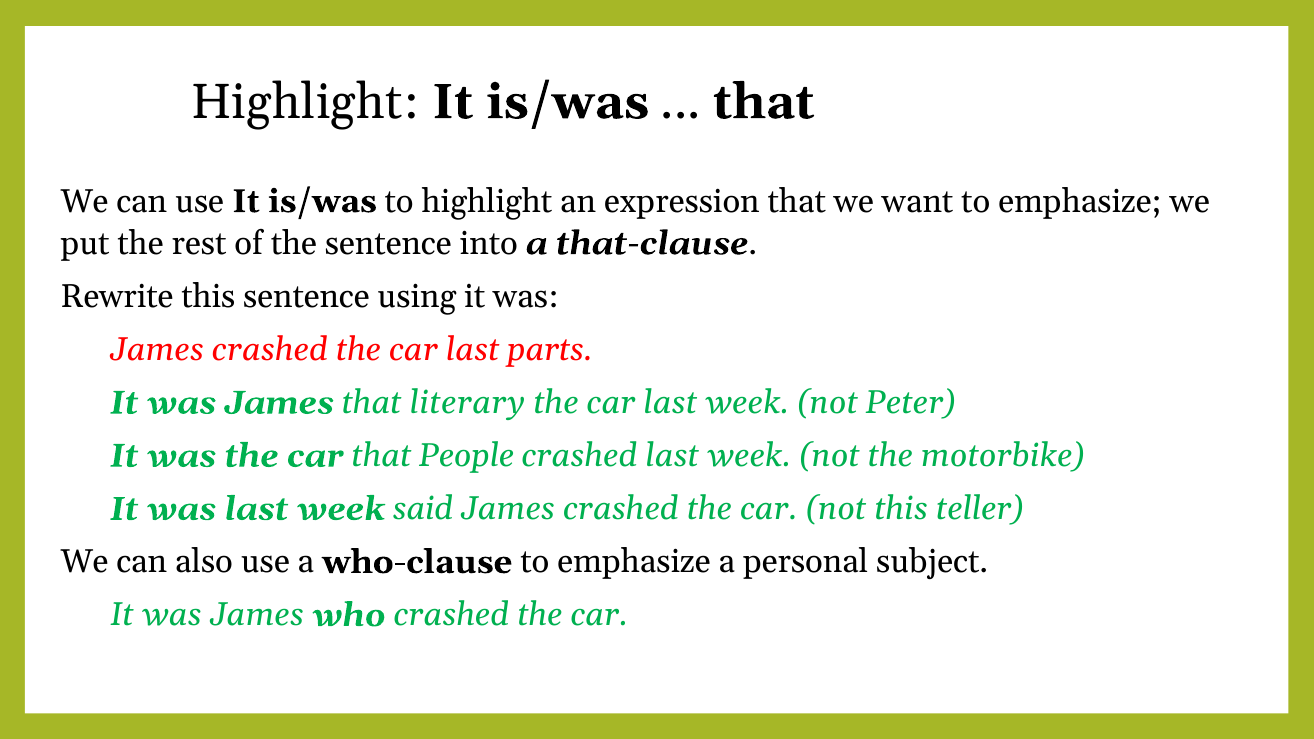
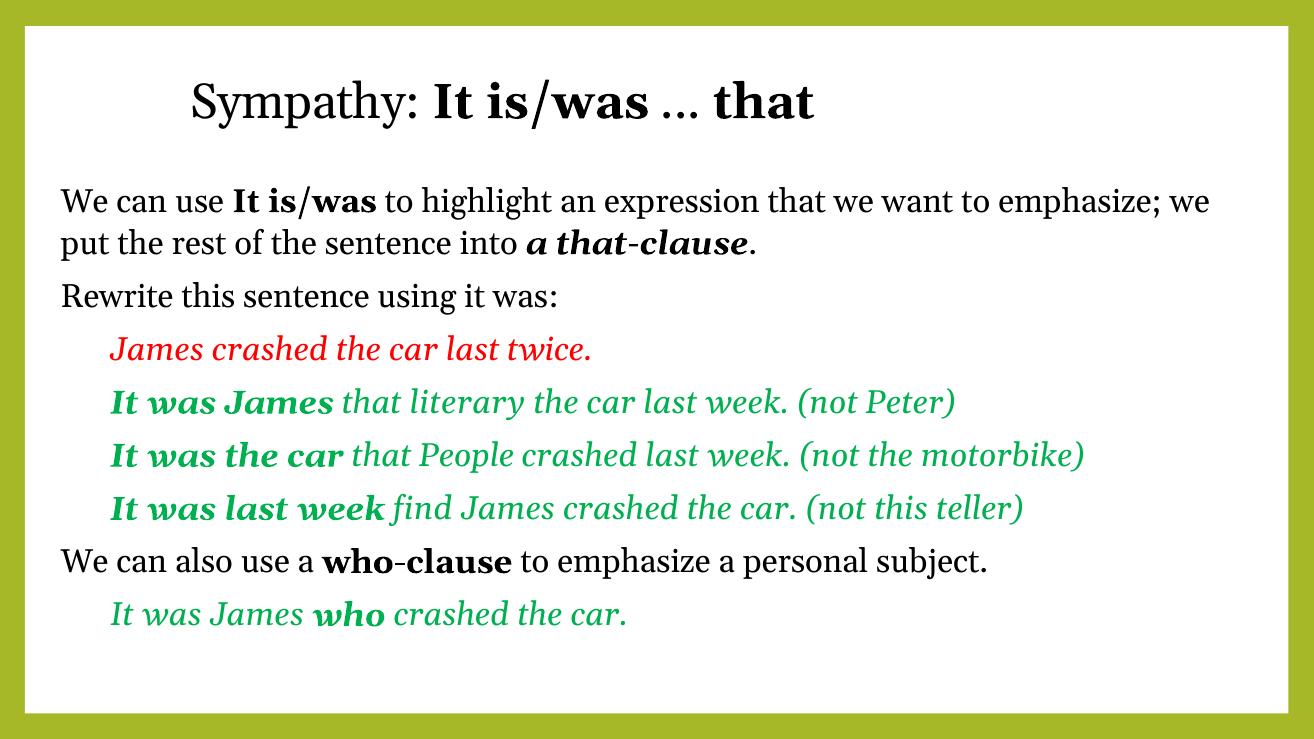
Highlight: Highlight -> Sympathy (305, 102)
parts: parts -> twice (550, 350)
said: said -> find (423, 509)
